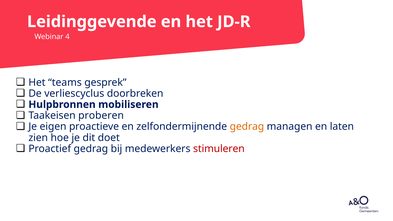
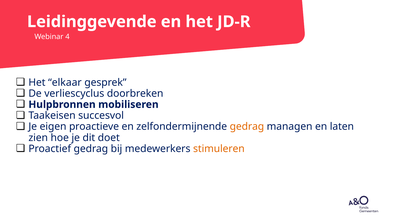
teams: teams -> elkaar (65, 82)
proberen: proberen -> succesvol (101, 116)
stimuleren colour: red -> orange (219, 149)
